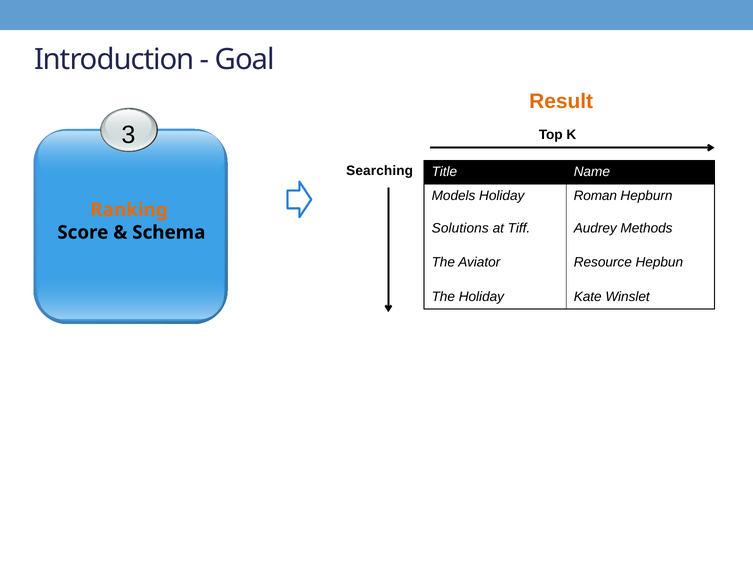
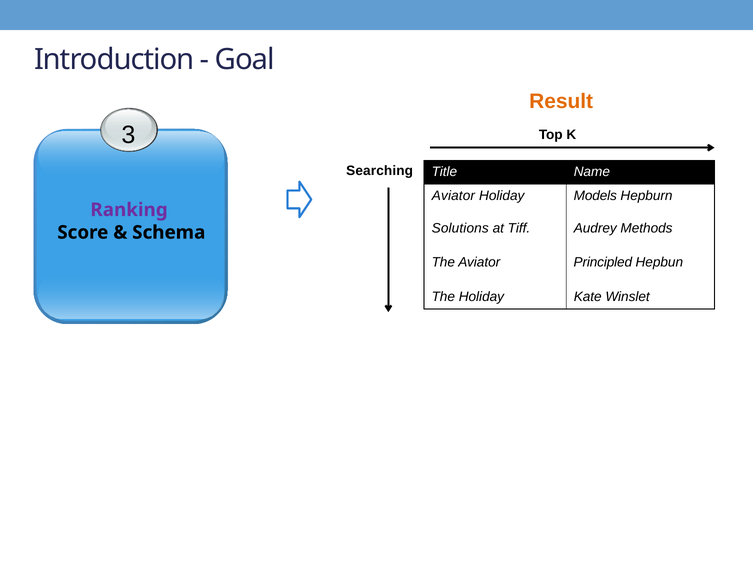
Models: Models -> Aviator (453, 196)
Roman: Roman -> Models (595, 196)
Ranking colour: orange -> purple (129, 210)
Resource: Resource -> Principled (603, 262)
